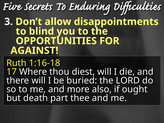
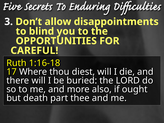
AGAINST: AGAINST -> CAREFUL (34, 51)
